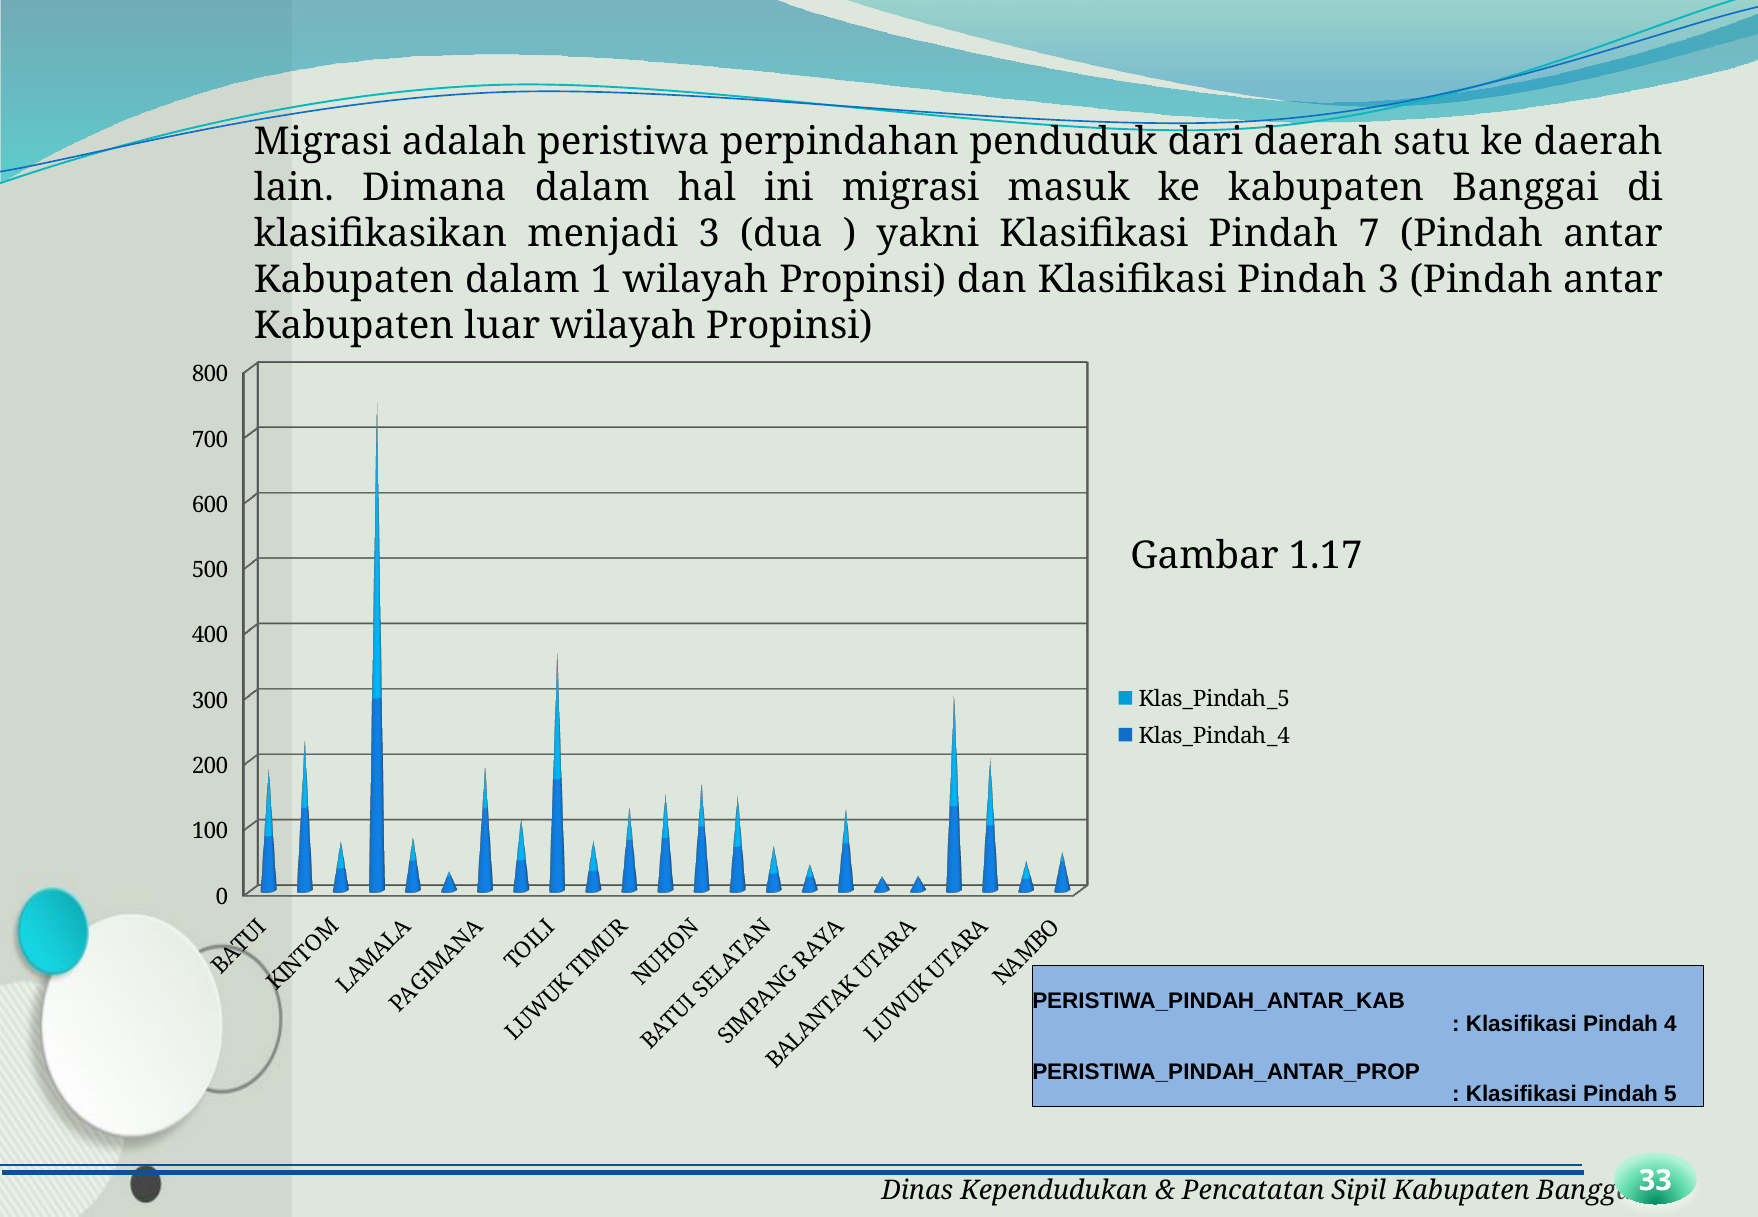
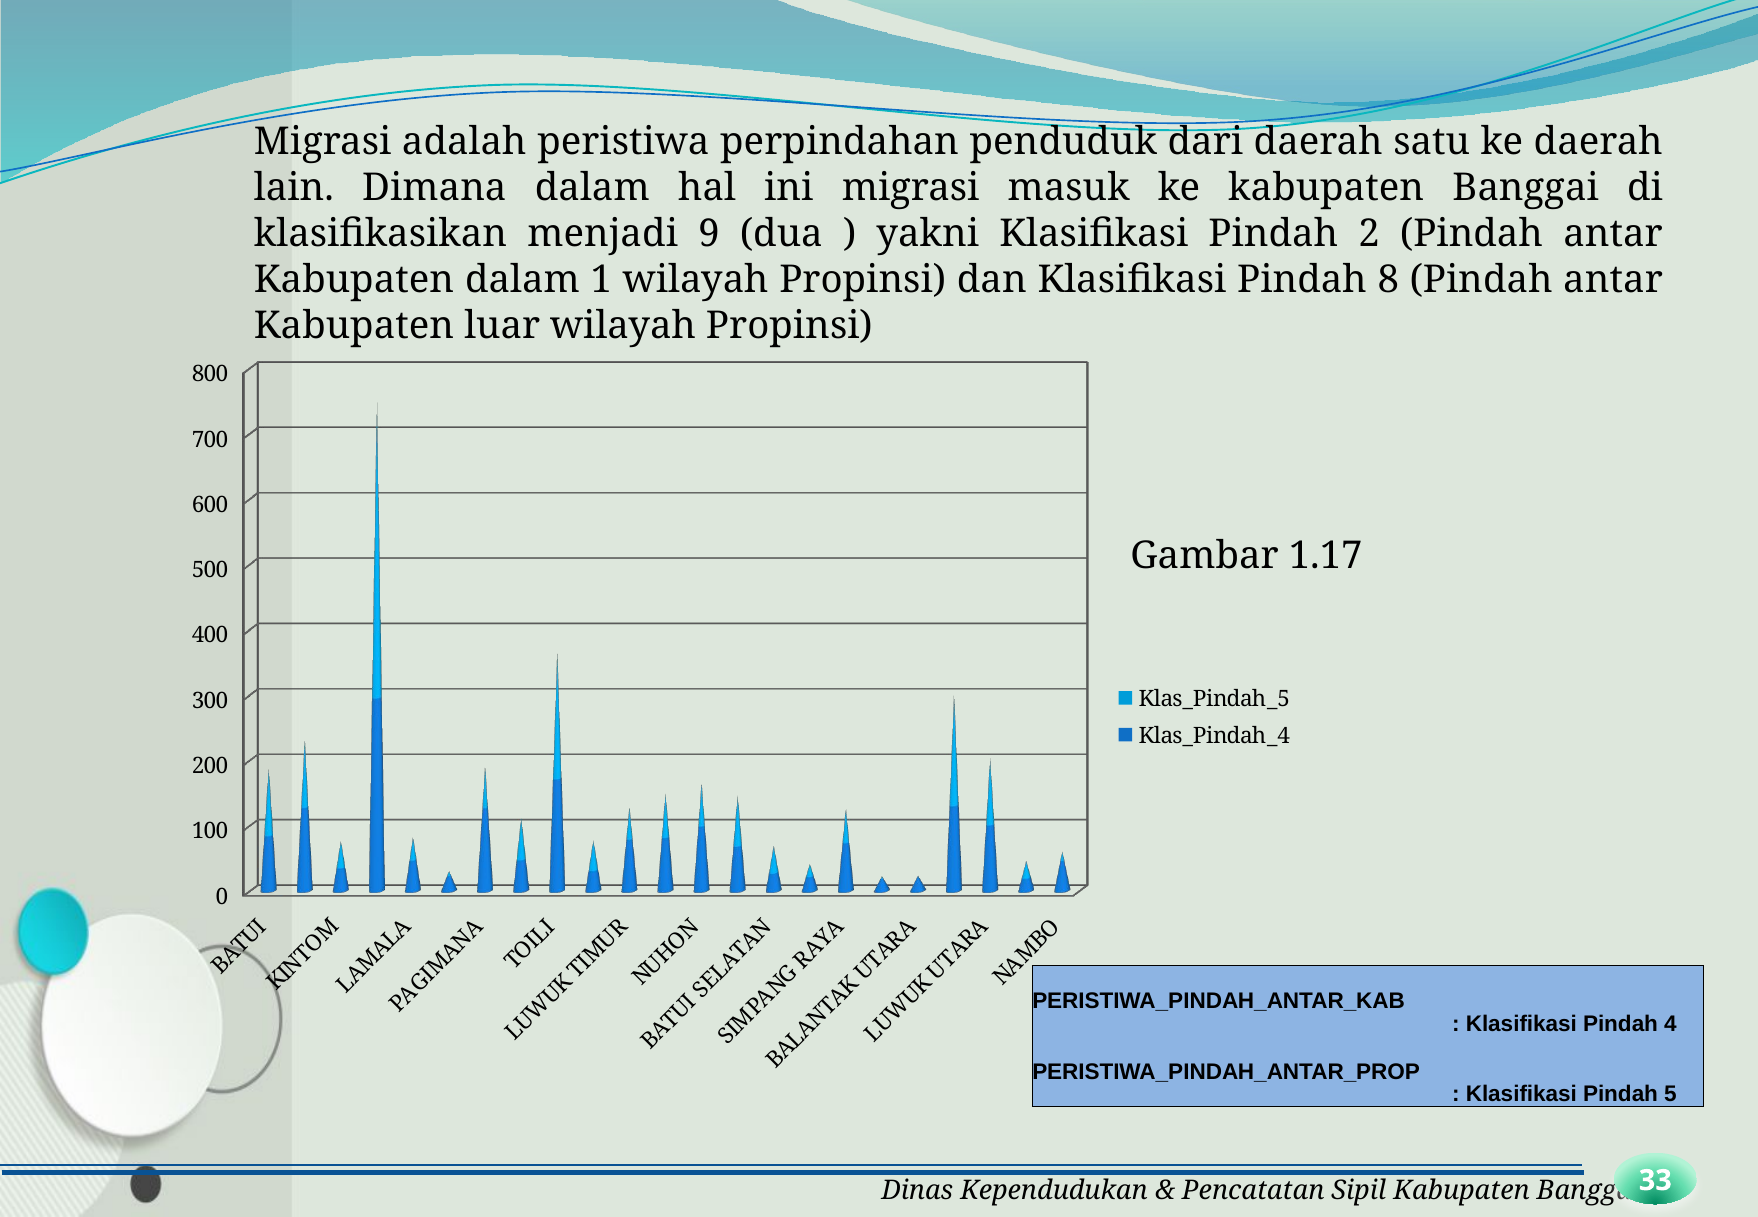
menjadi 3: 3 -> 9 (709, 234)
7: 7 -> 2 (1369, 234)
Pindah 3: 3 -> 8 (1388, 280)
